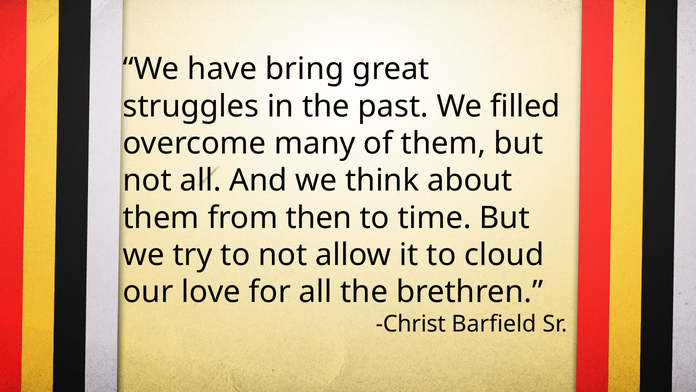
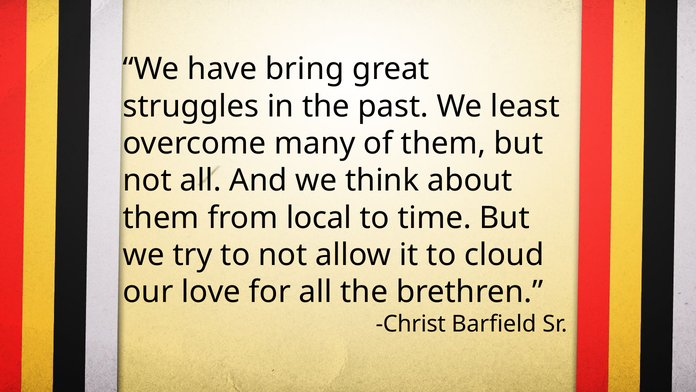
filled: filled -> least (525, 106)
then: then -> local (319, 218)
